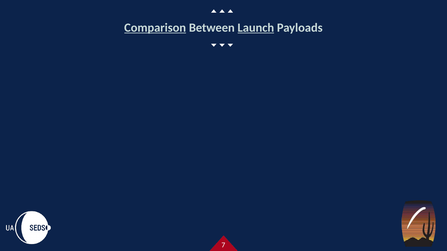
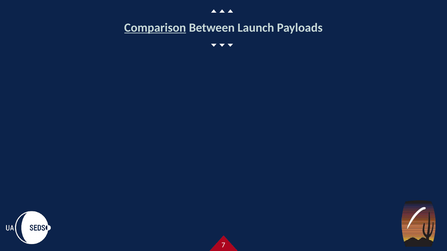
Launch underline: present -> none (256, 28)
